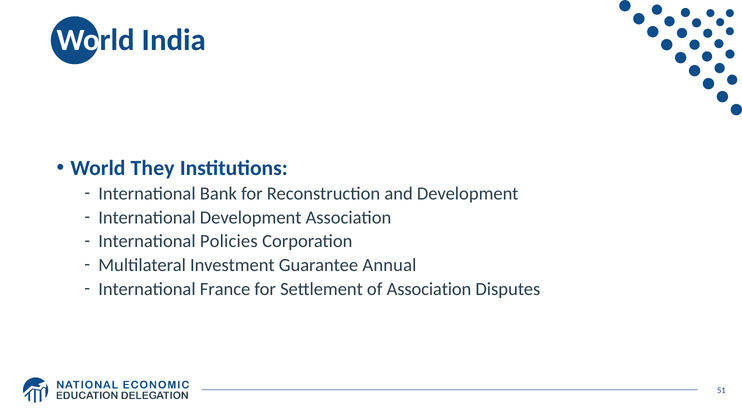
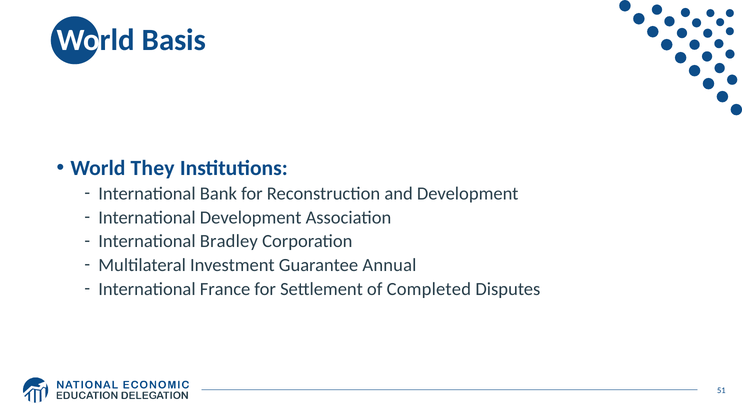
India: India -> Basis (174, 40)
Policies: Policies -> Bradley (229, 241)
of Association: Association -> Completed (429, 289)
